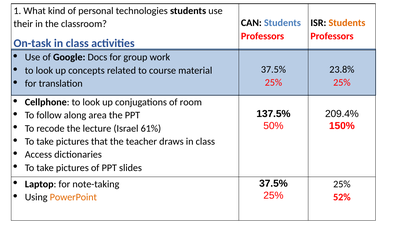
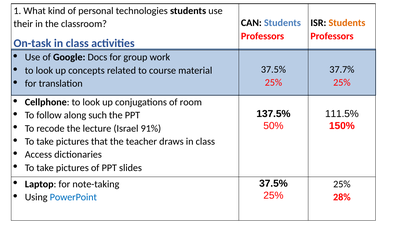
23.8%: 23.8% -> 37.7% (342, 70)
209.4%: 209.4% -> 111.5% (342, 114)
area: area -> such (98, 115)
61%: 61% -> 91% (151, 128)
PowerPoint colour: orange -> blue (73, 197)
52%: 52% -> 28% (342, 197)
